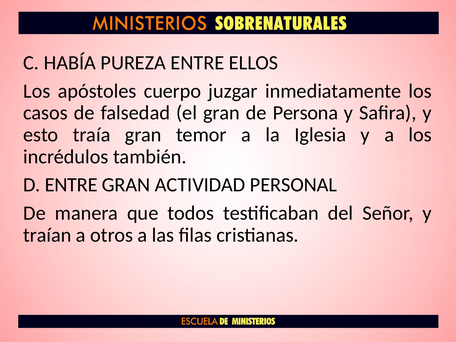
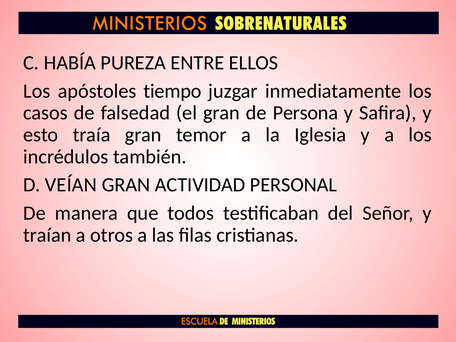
cuerpo: cuerpo -> tiempo (173, 91)
D ENTRE: ENTRE -> VEÍAN (71, 185)
